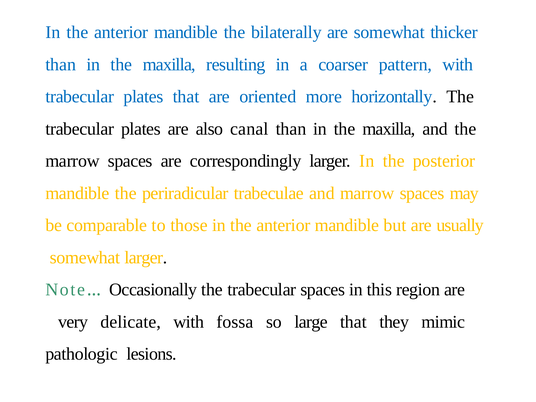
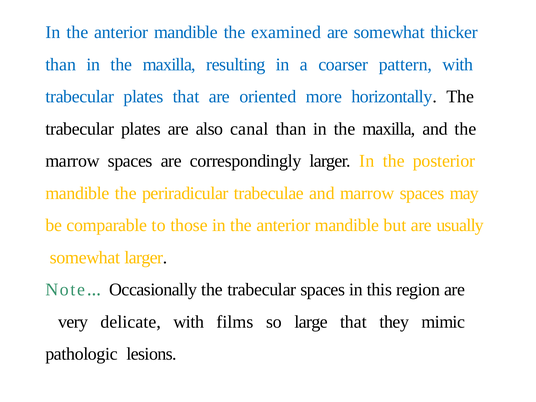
bilaterally: bilaterally -> examined (286, 32)
fossa: fossa -> films (235, 322)
